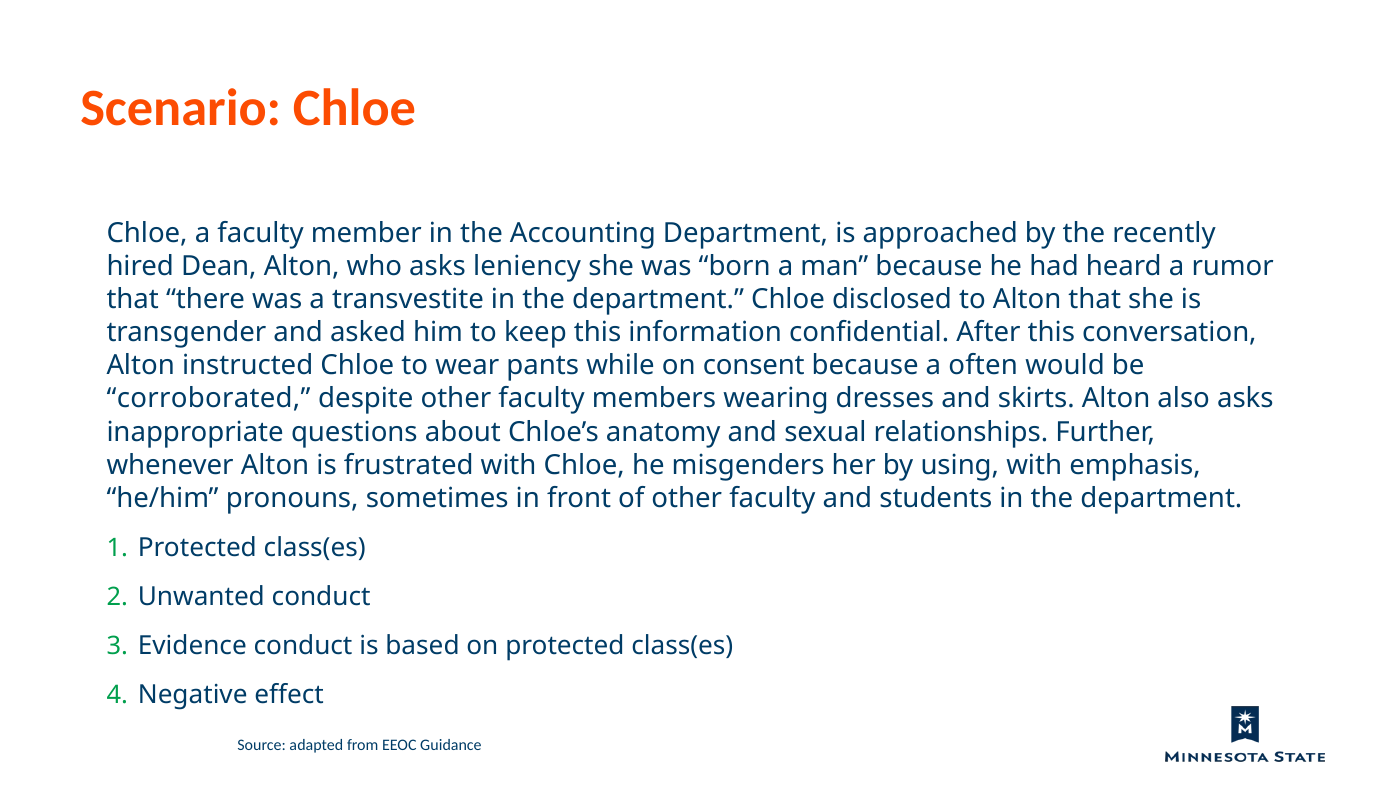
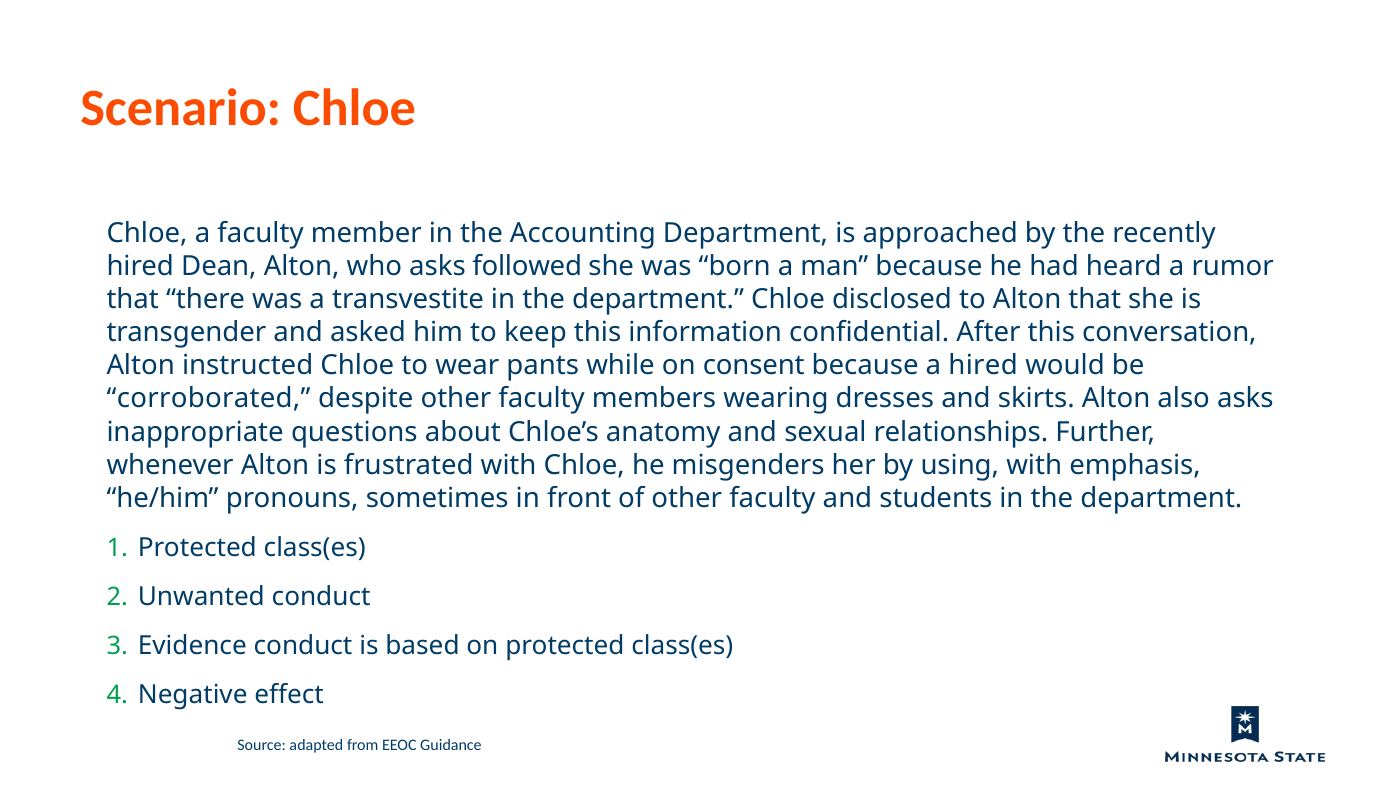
leniency: leniency -> followed (527, 266)
a often: often -> hired (983, 366)
